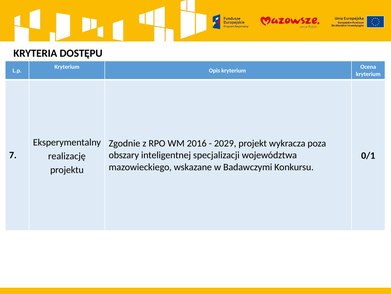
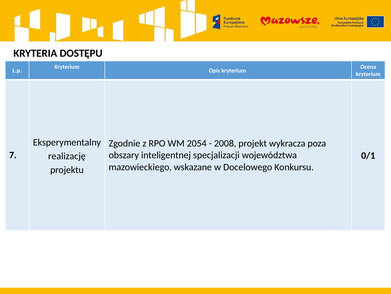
2016: 2016 -> 2054 (197, 143)
2029: 2029 -> 2008 (225, 143)
Badawczymi: Badawczymi -> Docelowego (248, 167)
